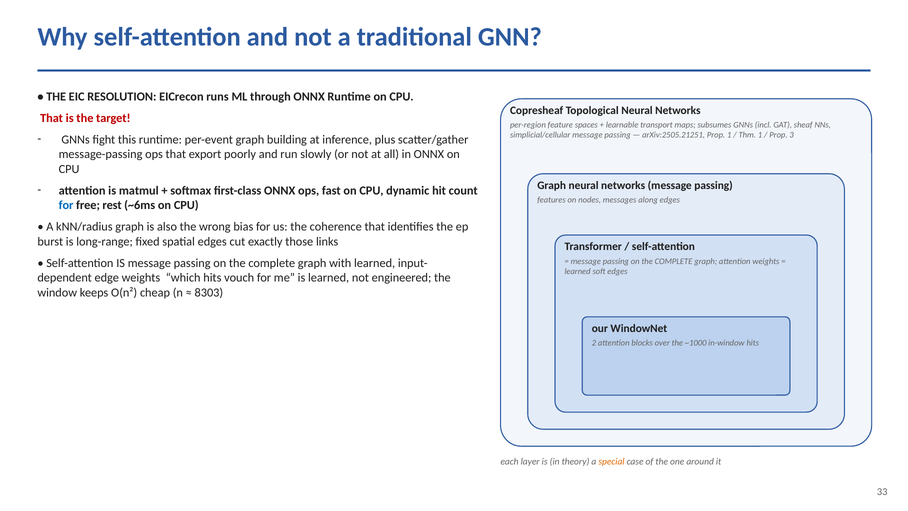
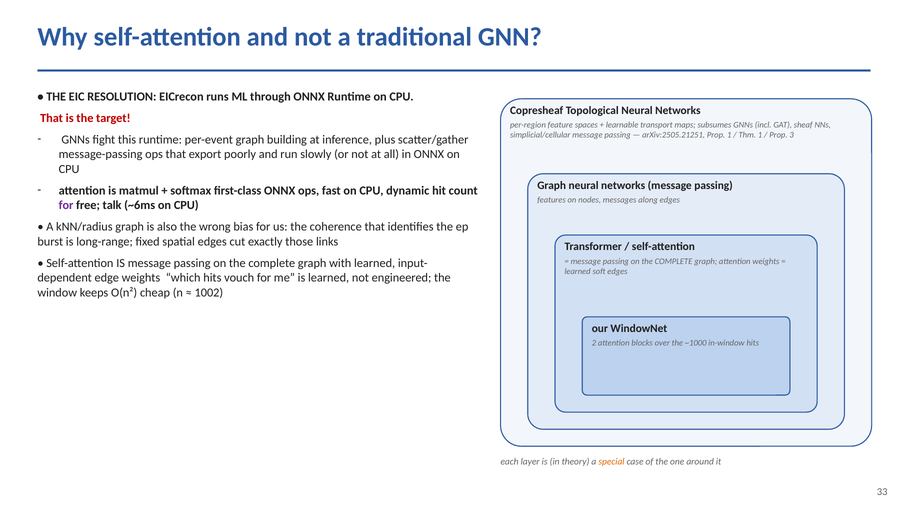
for colour: blue -> purple (66, 205)
rest: rest -> talk (112, 205)
8303: 8303 -> 1002 (209, 292)
